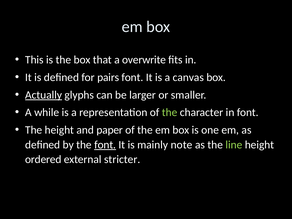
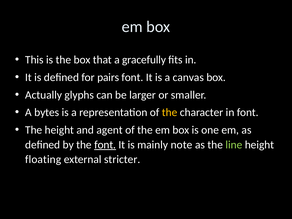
overwrite: overwrite -> gracefully (144, 60)
Actually underline: present -> none (44, 95)
while: while -> bytes (47, 112)
the colour: light green -> yellow (170, 112)
paper: paper -> agent (110, 130)
ordered: ordered -> floating (43, 159)
